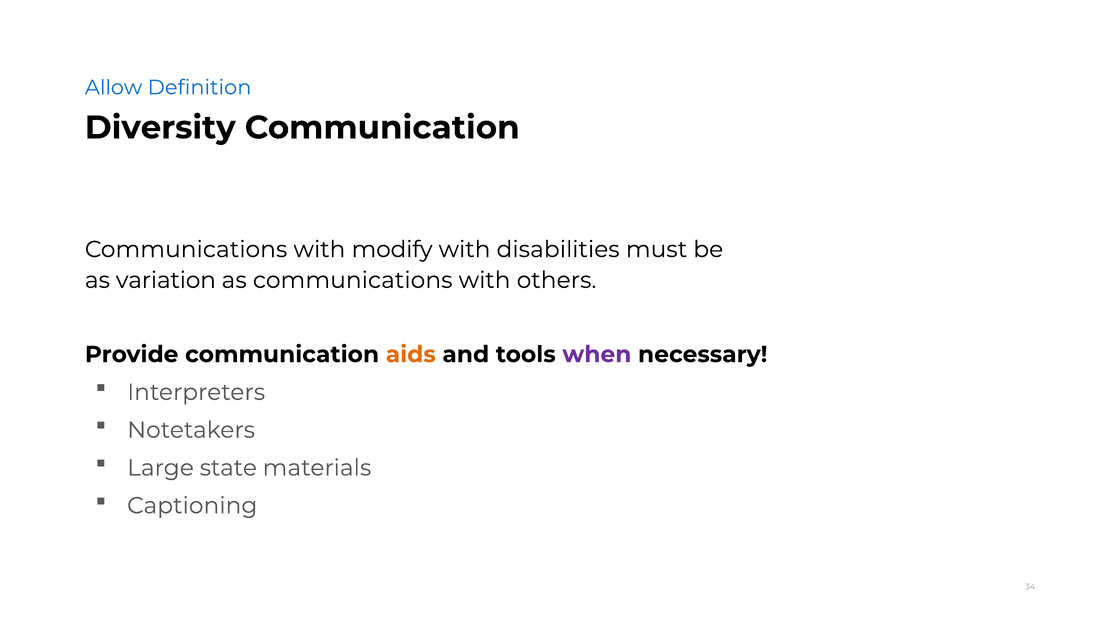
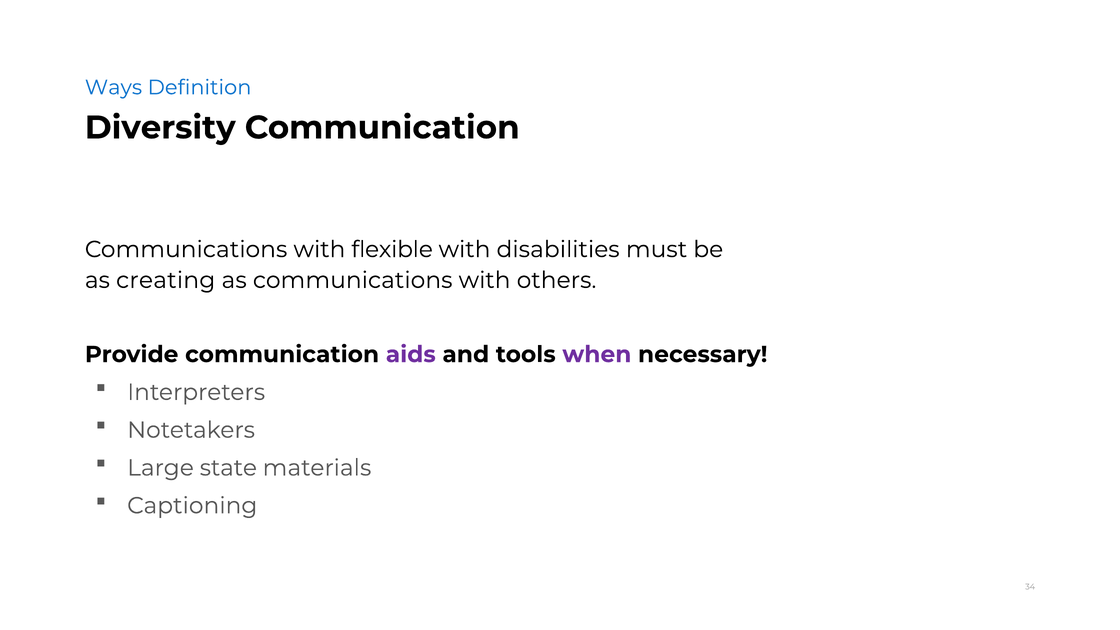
Allow: Allow -> Ways (113, 87)
modify: modify -> flexible (392, 249)
variation: variation -> creating (166, 280)
aids colour: orange -> purple (411, 354)
